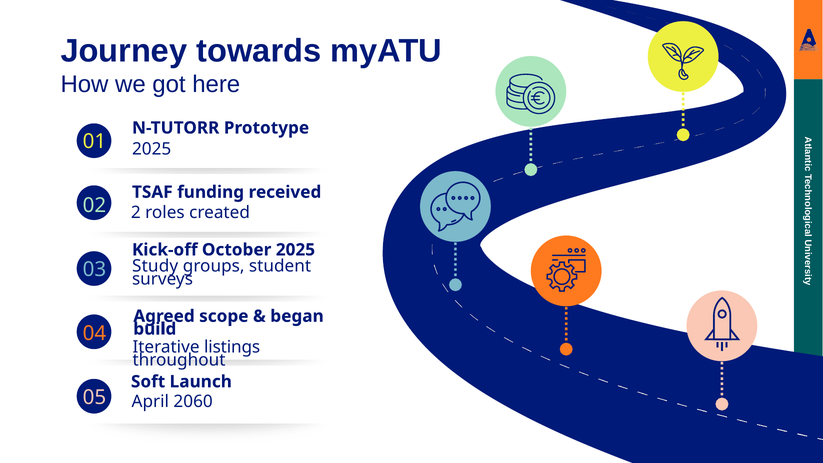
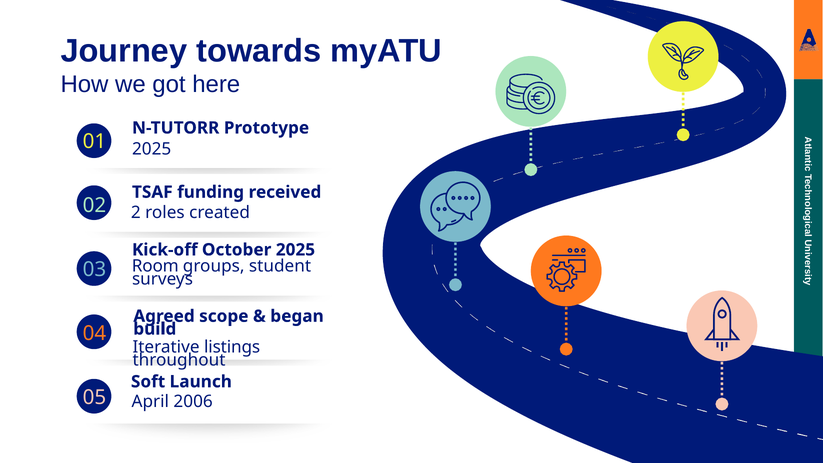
Study: Study -> Room (155, 266)
2060: 2060 -> 2006 (193, 402)
